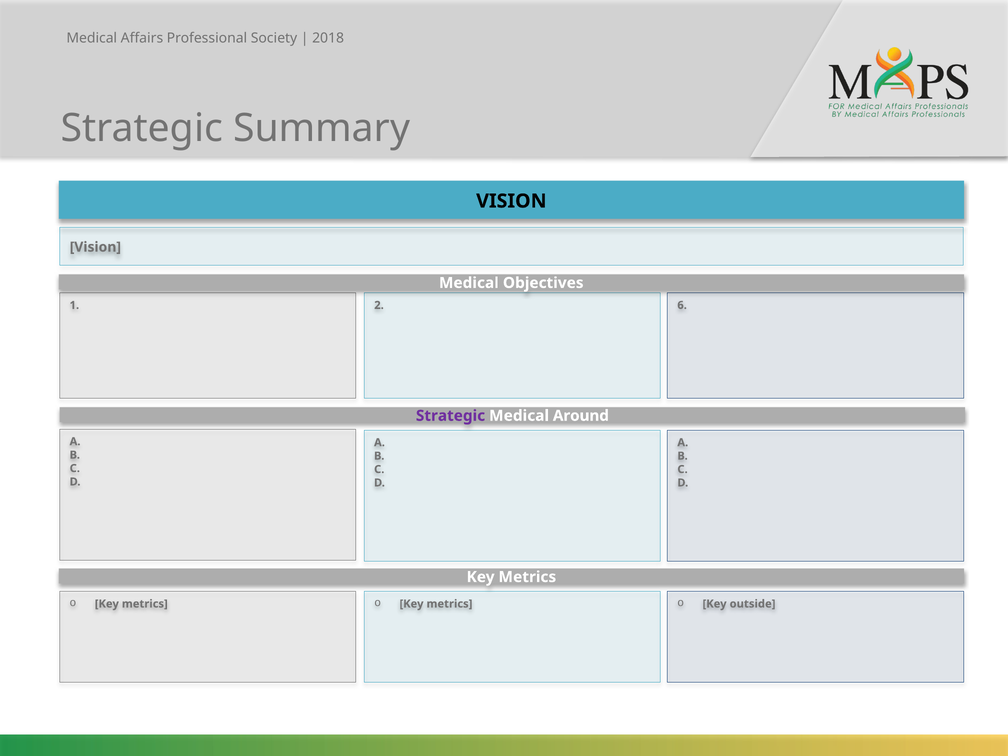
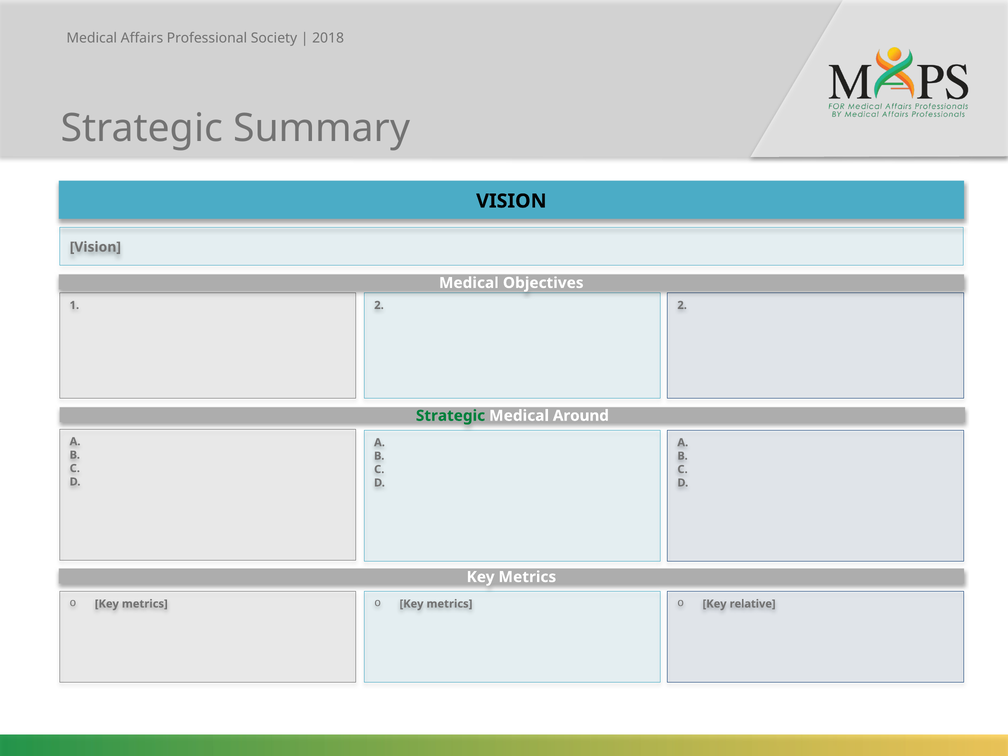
2 6: 6 -> 2 (682, 305)
Strategic colour: purple -> green (451, 416)
outside: outside -> relative (753, 604)
